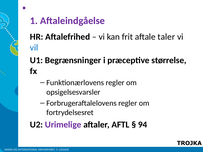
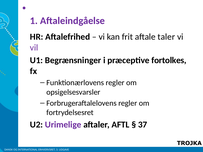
vil colour: blue -> purple (34, 48)
størrelse: størrelse -> fortolkes (169, 60)
94: 94 -> 37 (143, 125)
